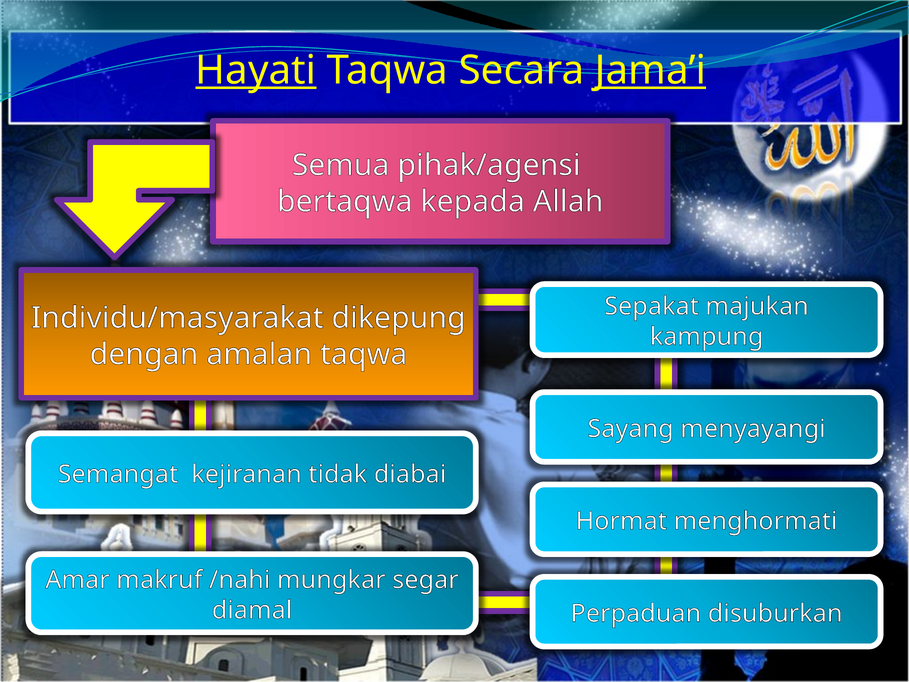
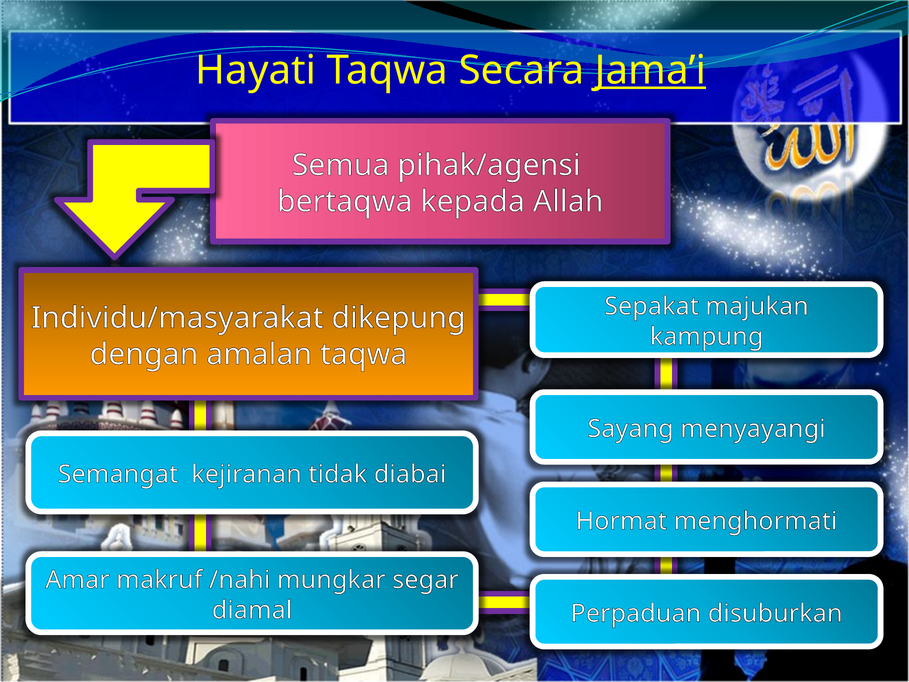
Hayati underline: present -> none (256, 70)
